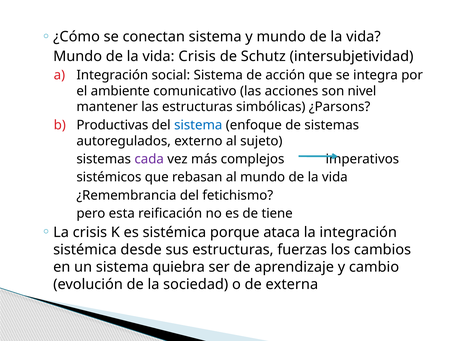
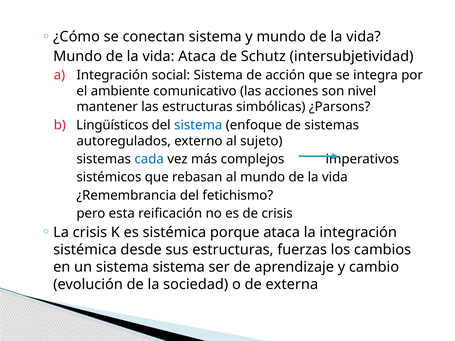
vida Crisis: Crisis -> Ataca (197, 56)
Productivas: Productivas -> Lingüísticos (112, 125)
cada colour: purple -> blue (149, 159)
de tiene: tiene -> crisis (277, 214)
sistema quiebra: quiebra -> sistema (179, 267)
